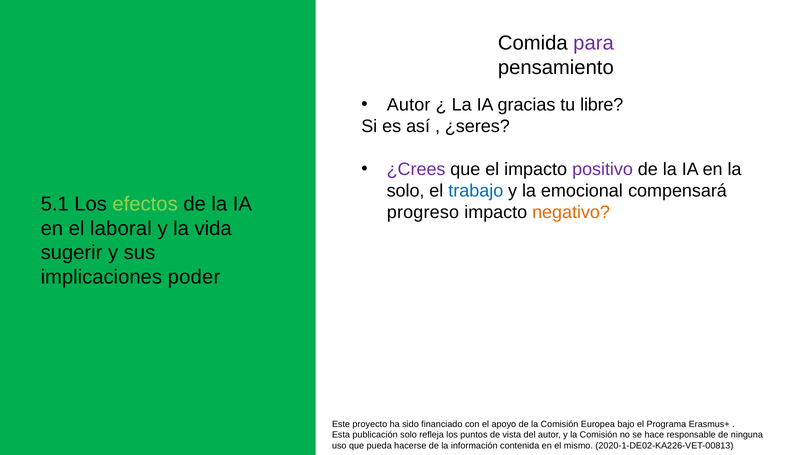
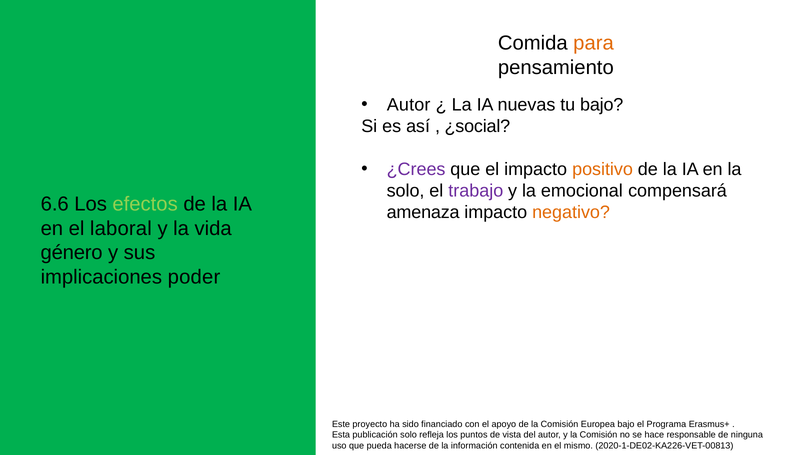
para colour: purple -> orange (594, 43)
gracias: gracias -> nuevas (526, 105)
tu libre: libre -> bajo (602, 105)
¿seres: ¿seres -> ¿social (477, 126)
positivo colour: purple -> orange (603, 170)
trabajo colour: blue -> purple (476, 191)
5.1: 5.1 -> 6.6 (55, 204)
progreso: progreso -> amenaza (423, 213)
sugerir: sugerir -> género (72, 253)
